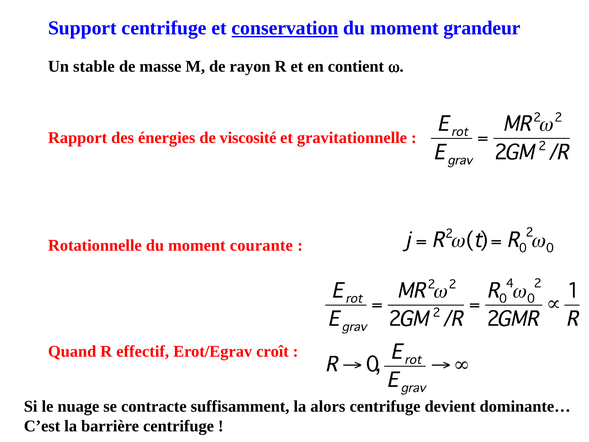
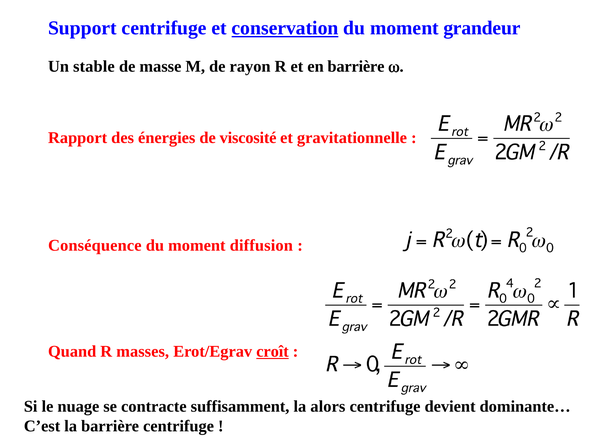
en contient: contient -> barrière (356, 67)
Rotationnelle: Rotationnelle -> Conséquence (95, 245)
courante: courante -> diffusion (261, 245)
effectif: effectif -> masses (143, 351)
croît underline: none -> present (273, 351)
